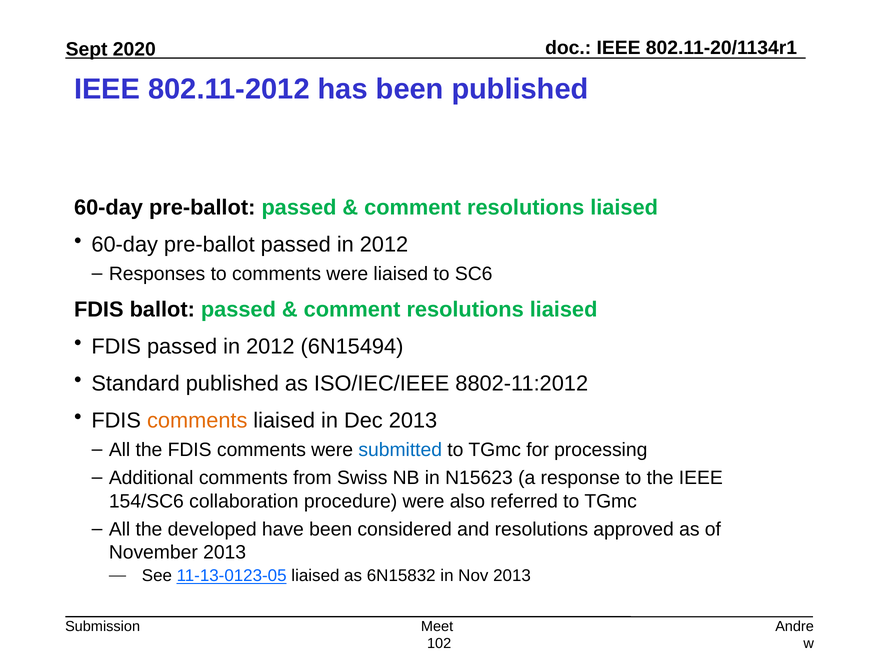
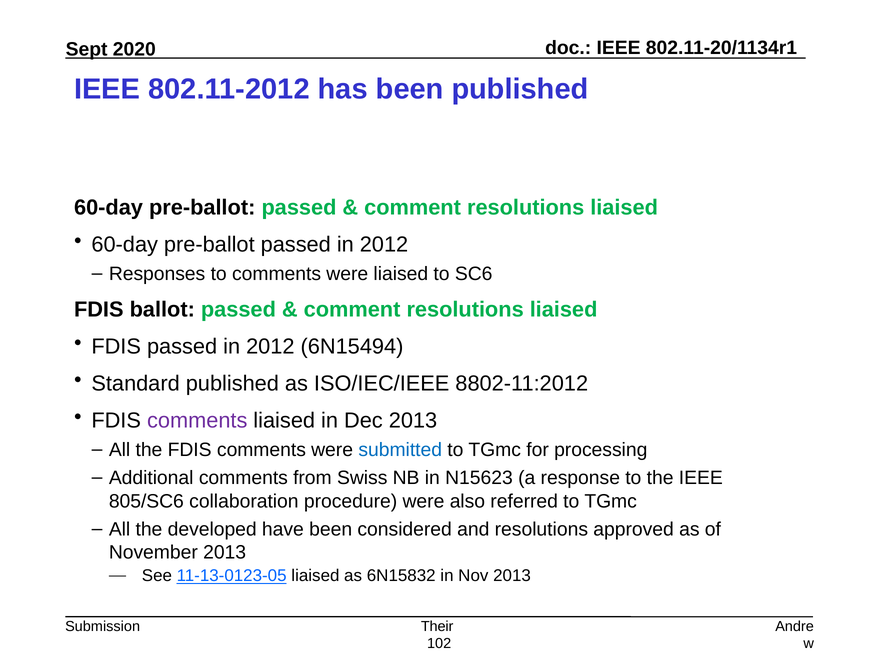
comments colour: orange -> purple (197, 421)
154/SC6: 154/SC6 -> 805/SC6 (146, 502)
Meet: Meet -> Their (437, 627)
